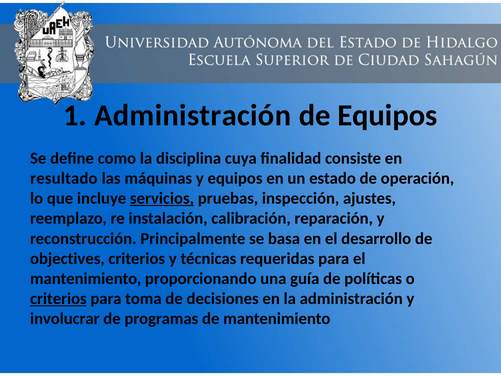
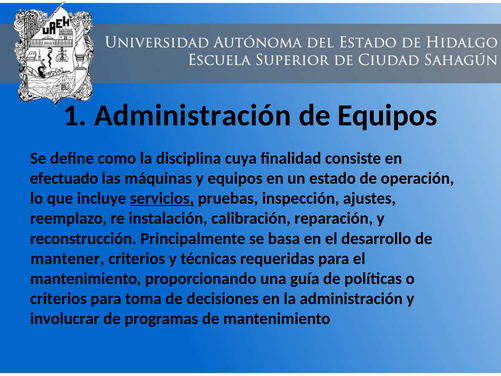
resultado: resultado -> efectuado (64, 178)
objectives: objectives -> mantener (67, 258)
criterios underline: present -> none (58, 298)
